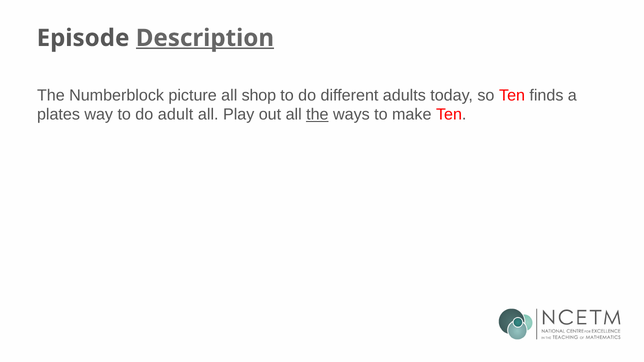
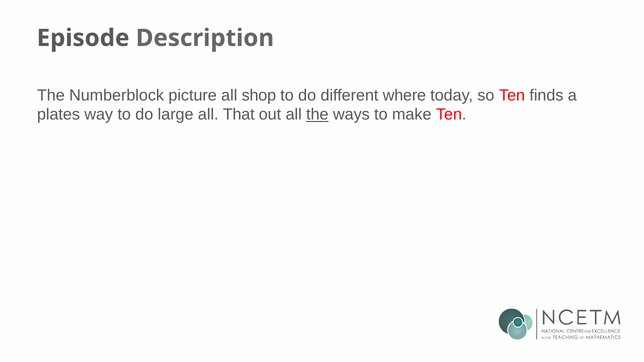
Description underline: present -> none (205, 38)
adults: adults -> where (404, 95)
adult: adult -> large (176, 115)
Play: Play -> That (239, 115)
